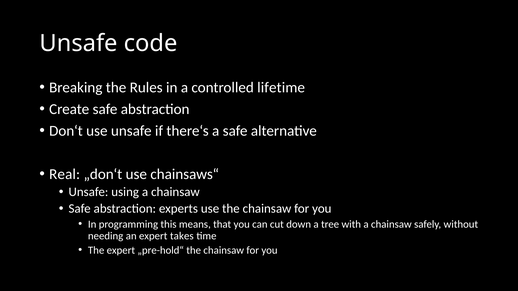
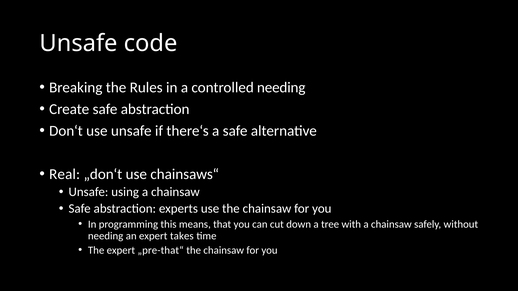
controlled lifetime: lifetime -> needing (281, 88)
„pre-hold“: „pre-hold“ -> „pre-that“ (161, 250)
